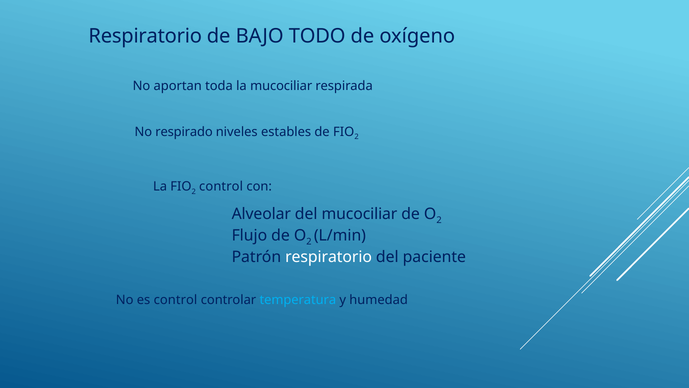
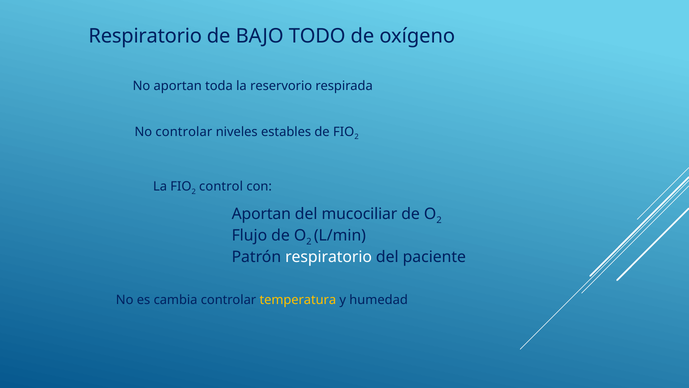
la mucociliar: mucociliar -> reservorio (281, 86)
No respirado: respirado -> controlar (184, 132)
Alveolar: Alveolar -> Aportan (261, 214)
es control: control -> cambia (176, 300)
temperatura colour: light blue -> yellow (298, 300)
